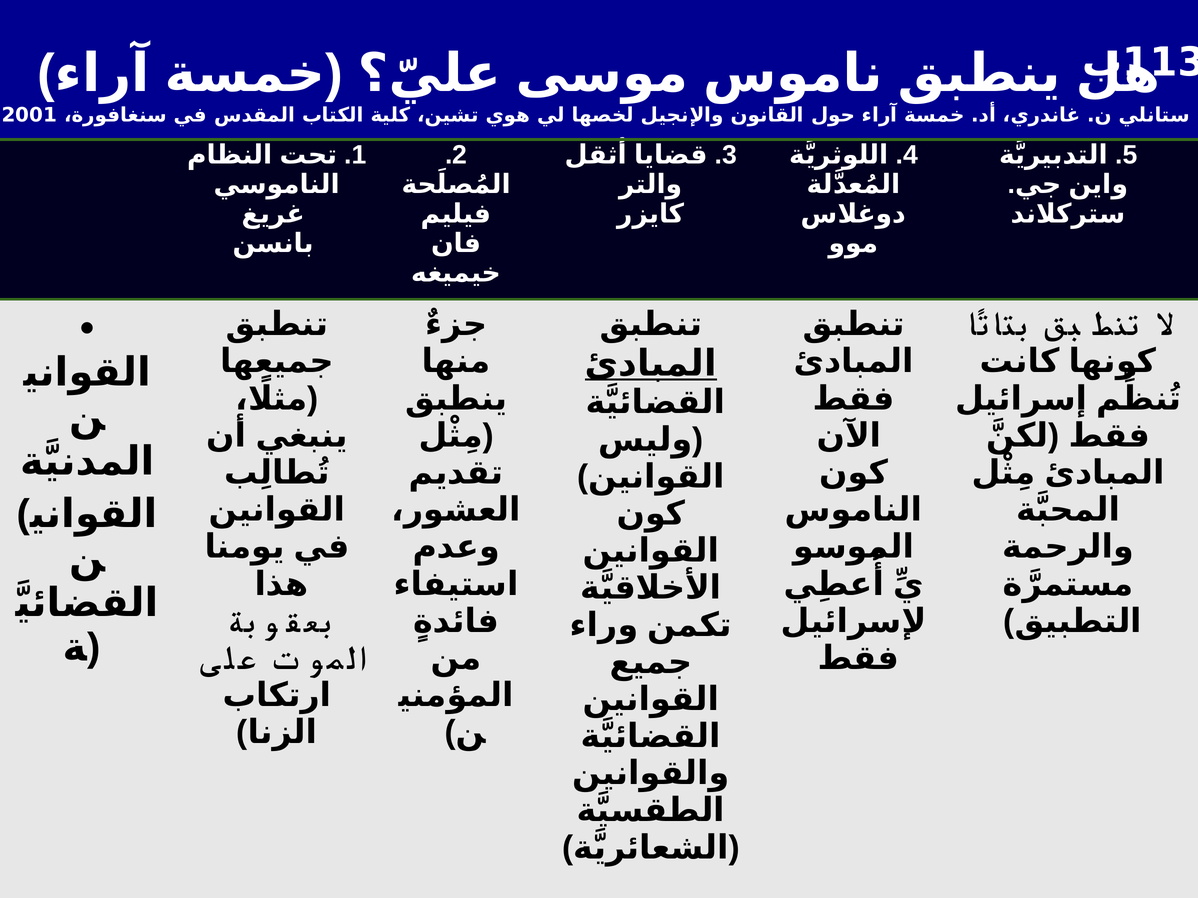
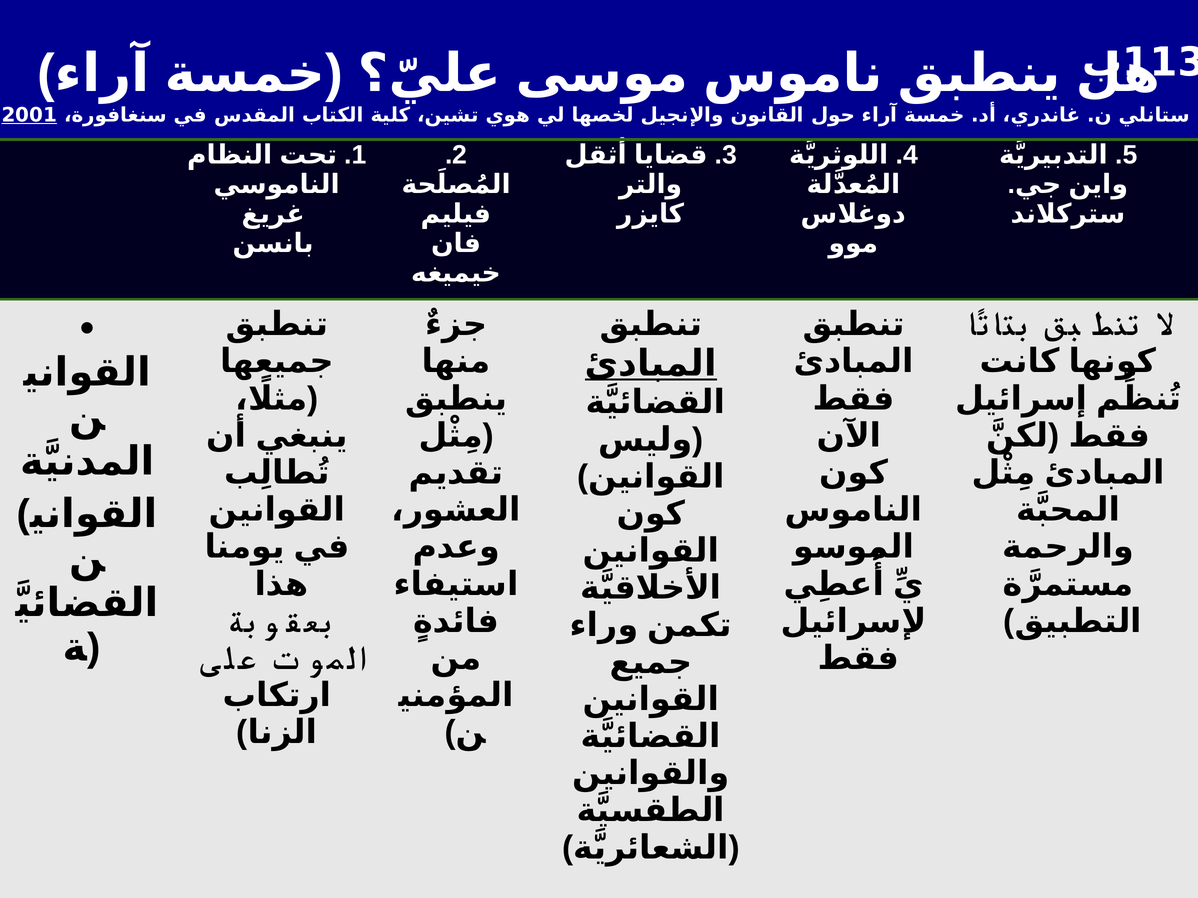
2001 underline: none -> present (29, 115)
